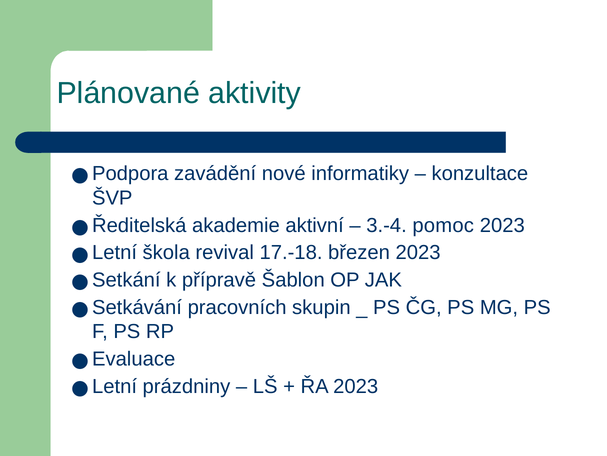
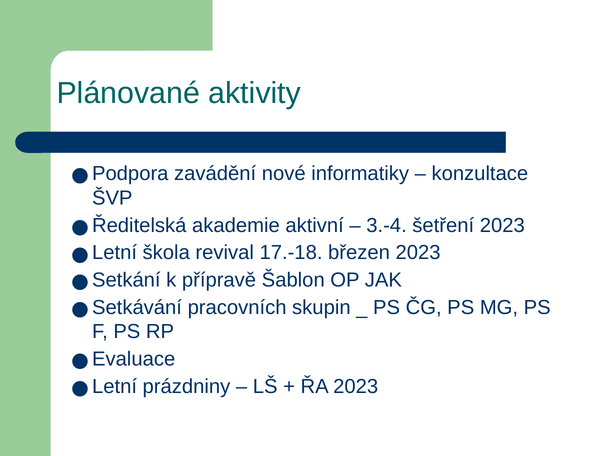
pomoc: pomoc -> šetření (443, 225)
